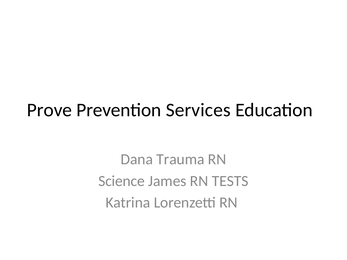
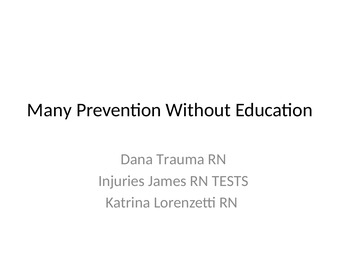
Prove: Prove -> Many (49, 110)
Services: Services -> Without (198, 110)
Science: Science -> Injuries (121, 181)
